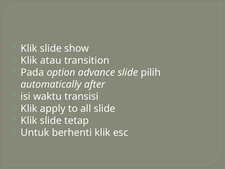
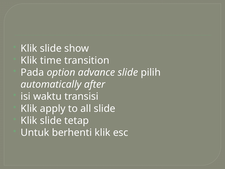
atau: atau -> time (51, 60)
